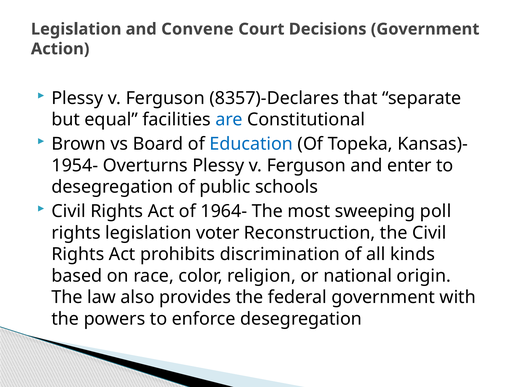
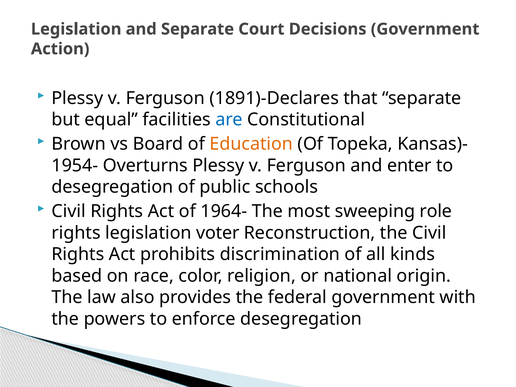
and Convene: Convene -> Separate (198, 29)
8357)-Declares: 8357)-Declares -> 1891)-Declares (274, 98)
Education colour: blue -> orange (251, 144)
poll: poll -> role (436, 211)
